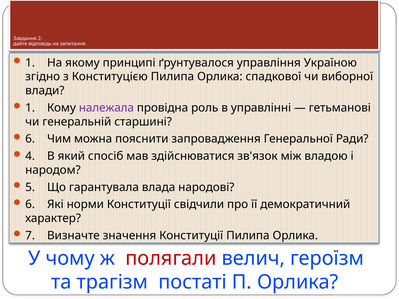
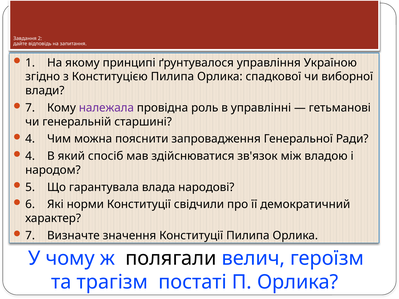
1: 1 -> 7 (30, 108)
6: 6 -> 4 (30, 139)
полягали colour: red -> black (171, 258)
